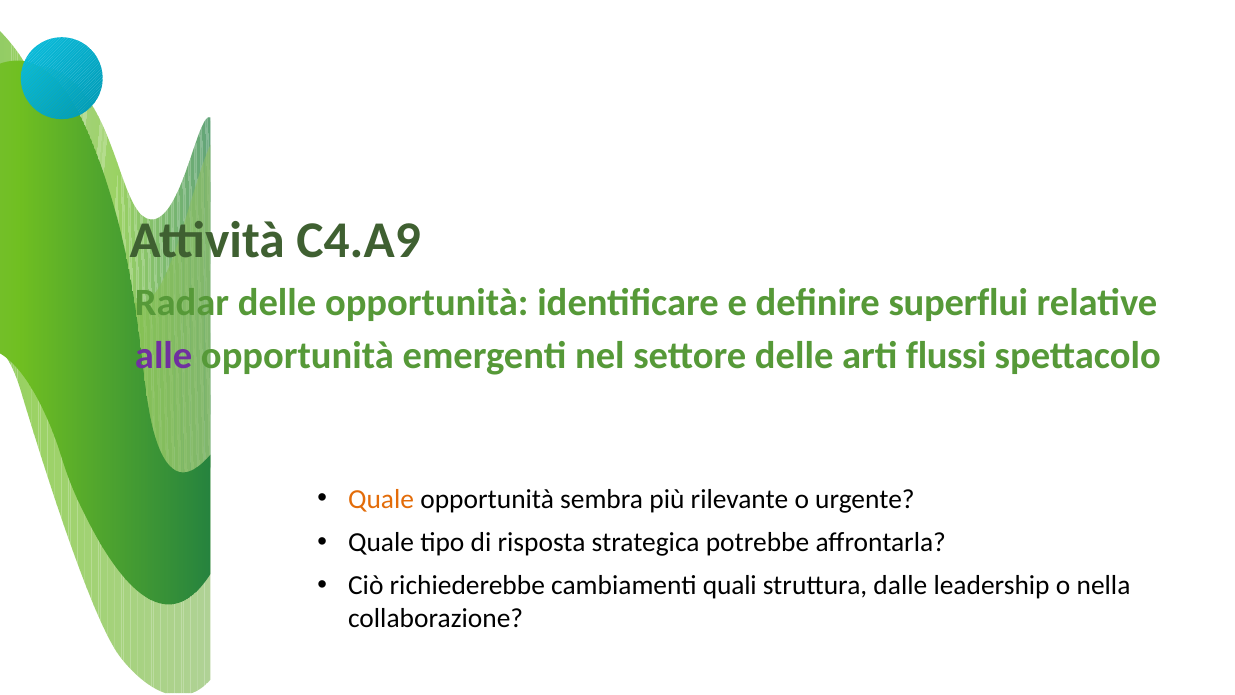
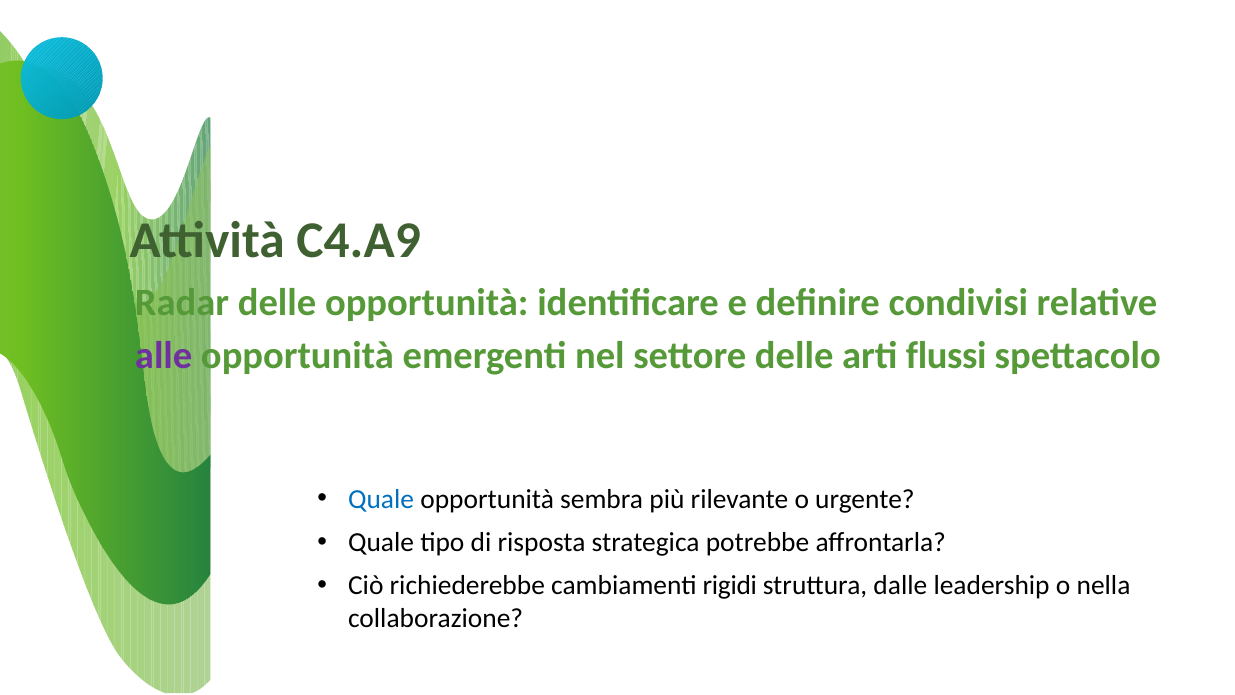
superflui: superflui -> condivisi (958, 302)
Quale colour: orange -> blue (381, 499)
quali: quali -> rigidi (730, 586)
